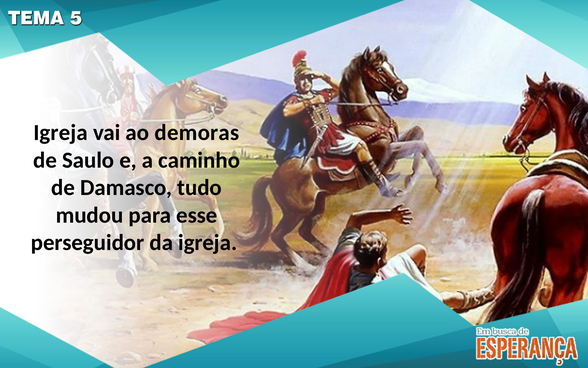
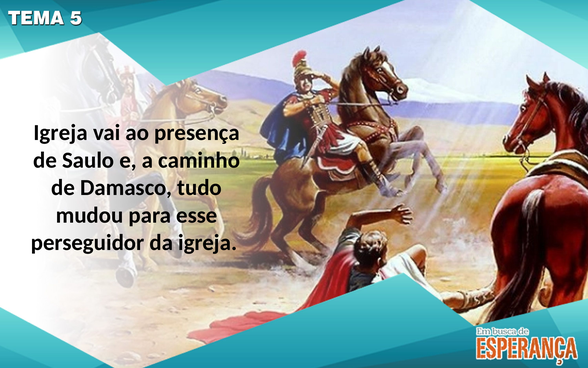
demoras: demoras -> presença (197, 132)
